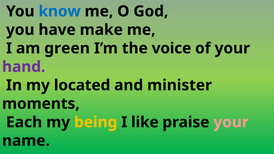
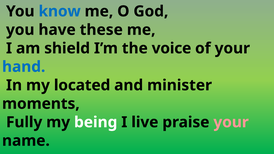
make: make -> these (101, 30)
green: green -> shield (67, 48)
hand colour: purple -> blue (24, 67)
Each: Each -> Fully (24, 122)
being colour: yellow -> white (96, 122)
like: like -> live (145, 122)
